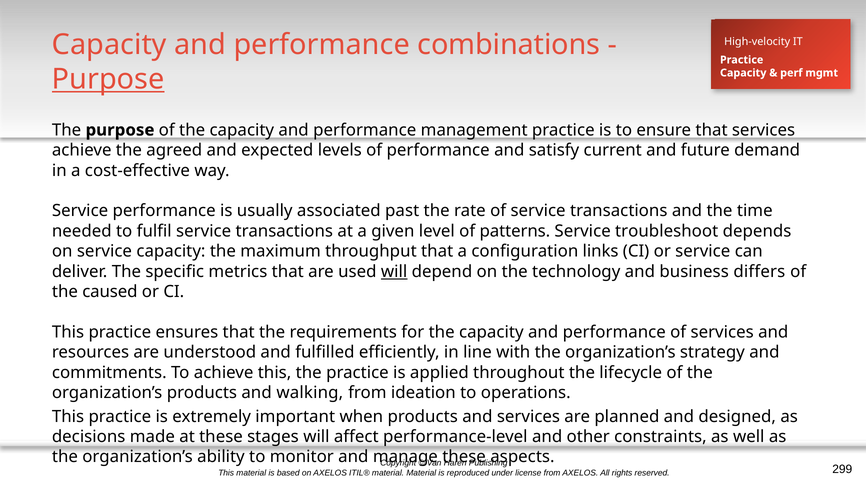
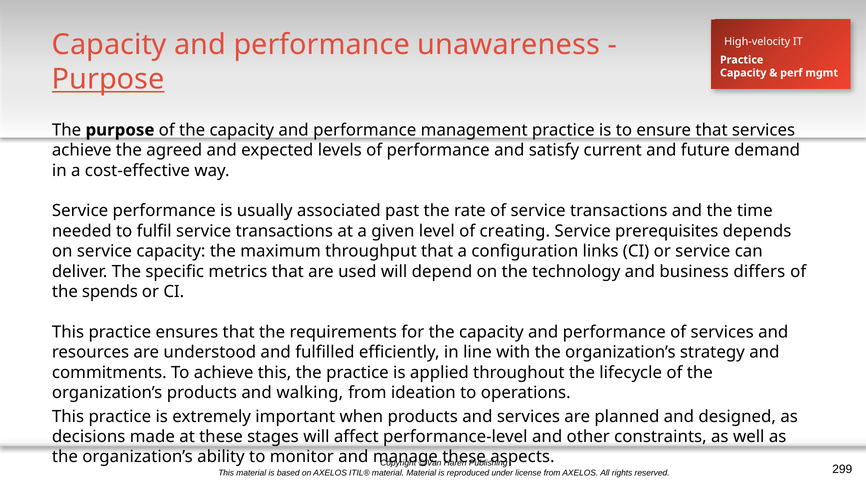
combinations: combinations -> unawareness (509, 45)
patterns: patterns -> creating (515, 231)
troubleshoot: troubleshoot -> prerequisites (667, 231)
will underline: present -> none (394, 272)
caused: caused -> spends (110, 292)
